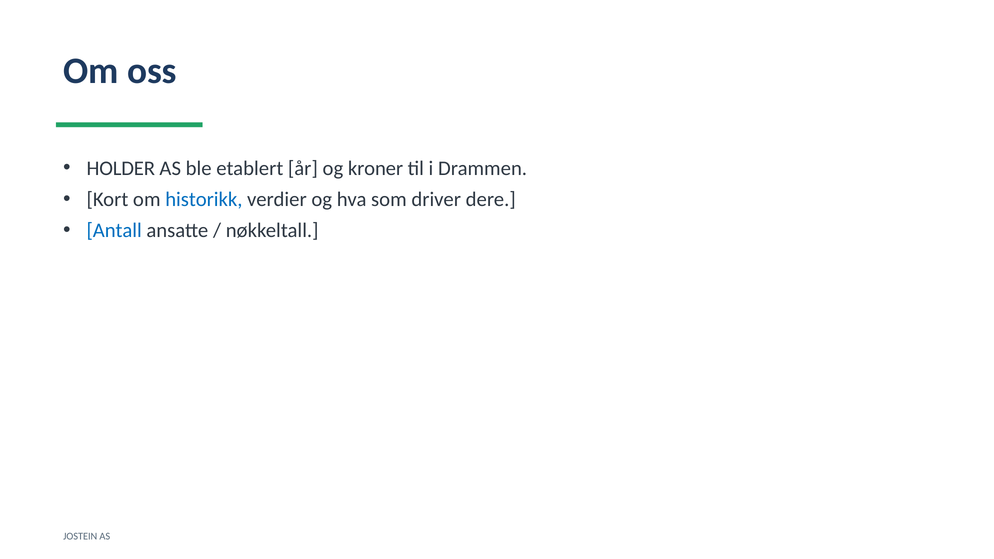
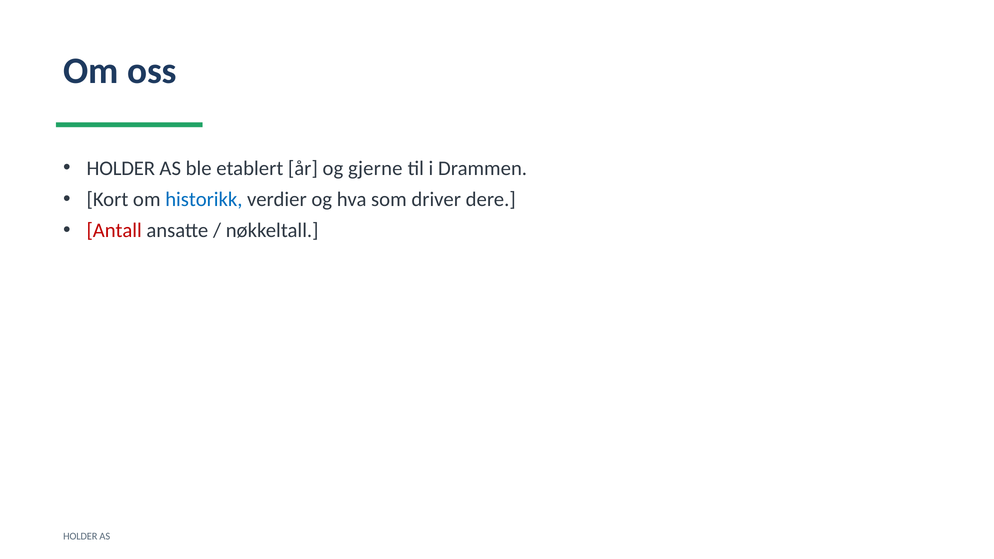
kroner: kroner -> gjerne (375, 168)
Antall colour: blue -> red (114, 231)
JOSTEIN: JOSTEIN -> HOLDER (80, 536)
